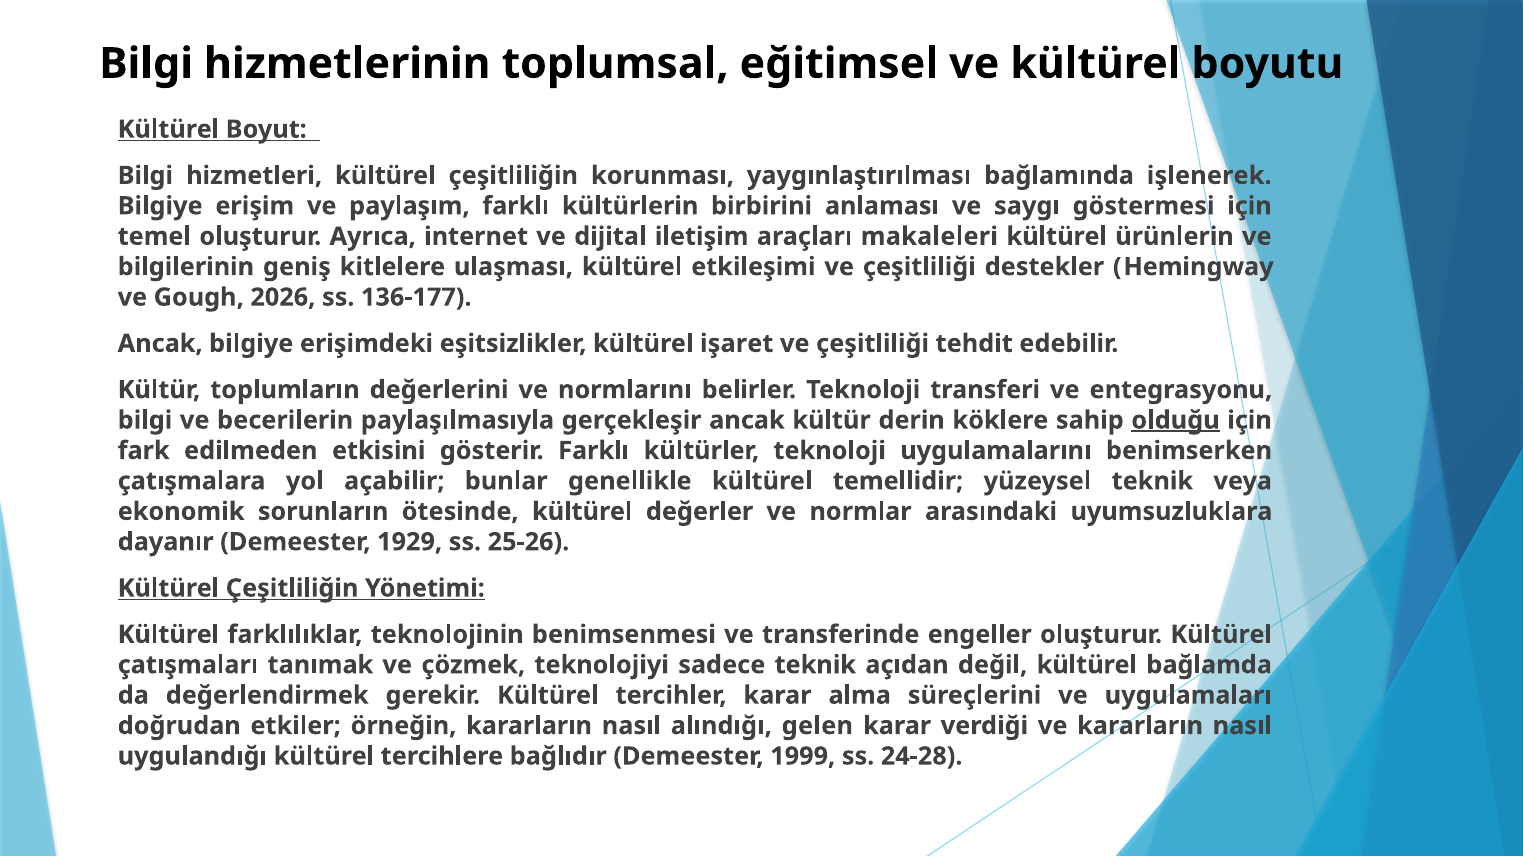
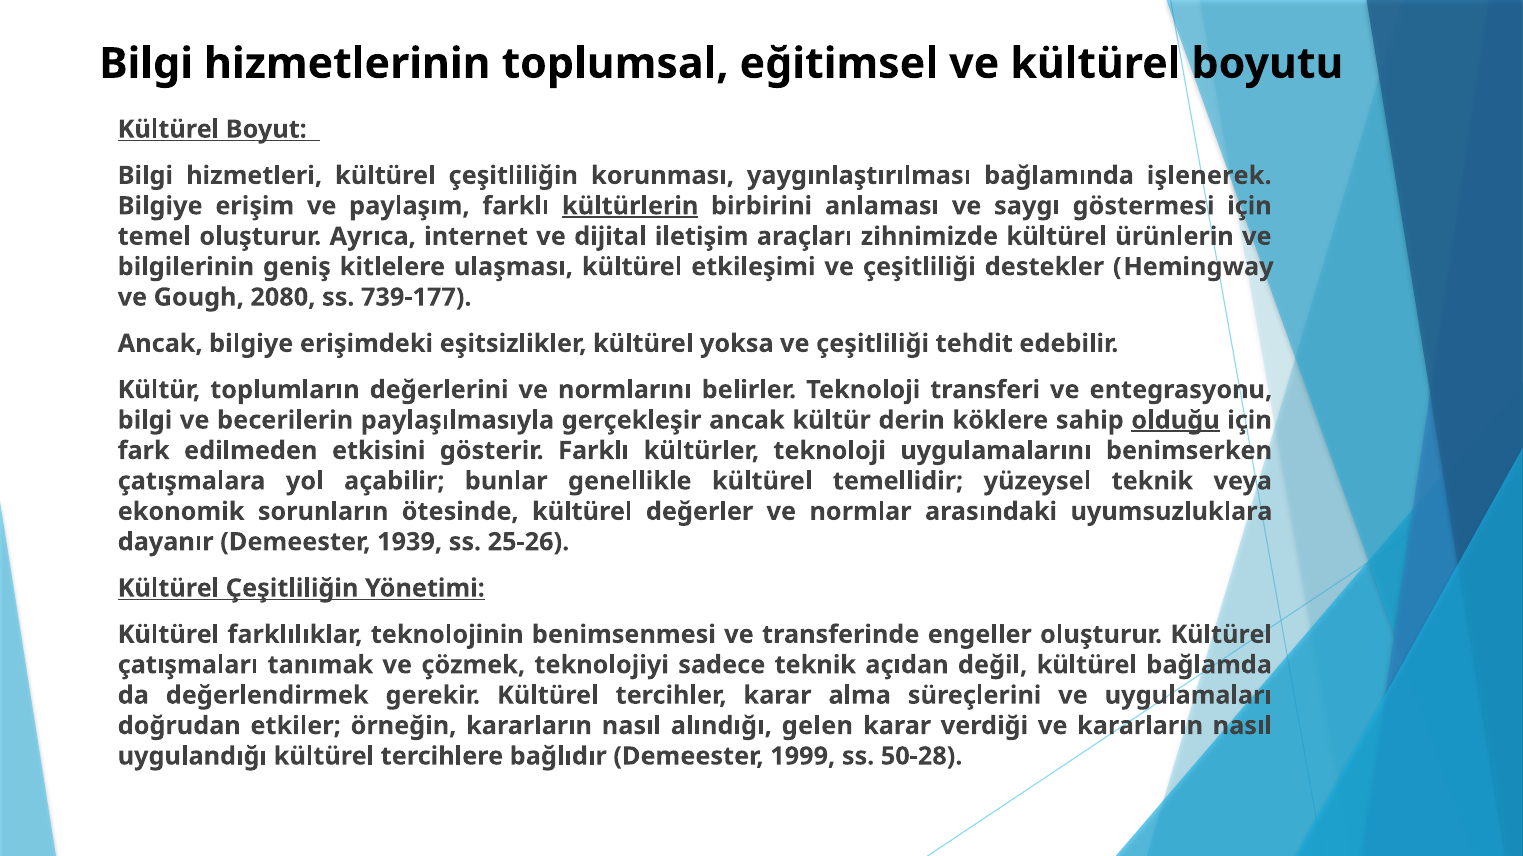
kültürlerin underline: none -> present (630, 206)
makaleleri: makaleleri -> zihnimizde (929, 237)
2026: 2026 -> 2080 (283, 297)
136-177: 136-177 -> 739-177 (416, 297)
işaret: işaret -> yoksa (737, 344)
1929: 1929 -> 1939 (410, 542)
24-28: 24-28 -> 50-28 (922, 757)
